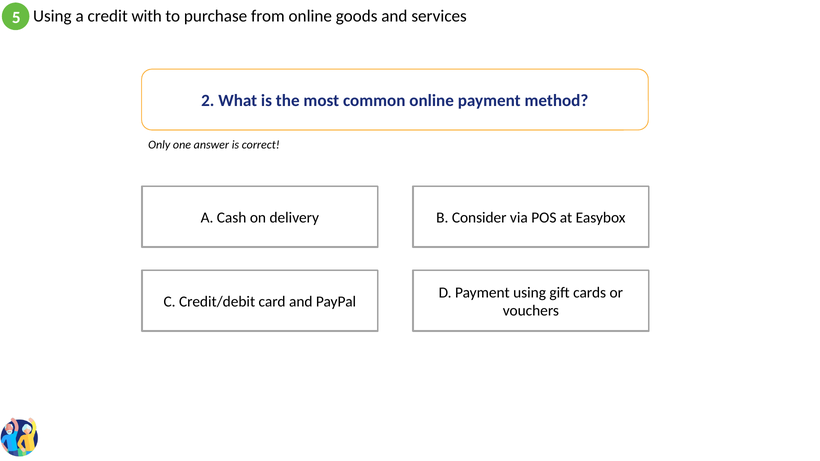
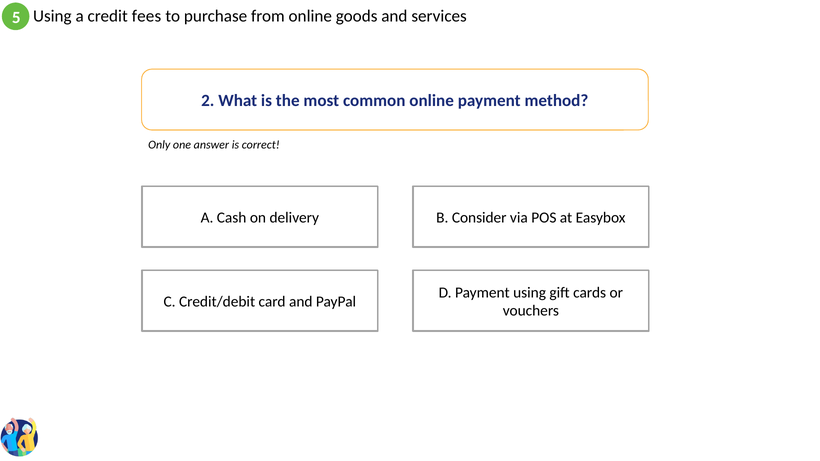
with: with -> fees (147, 16)
